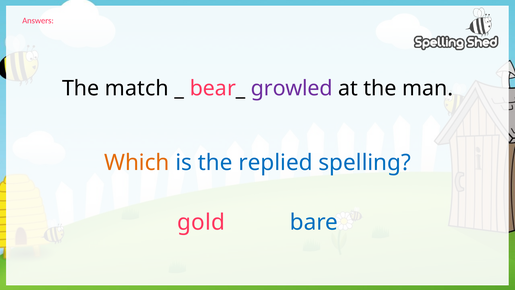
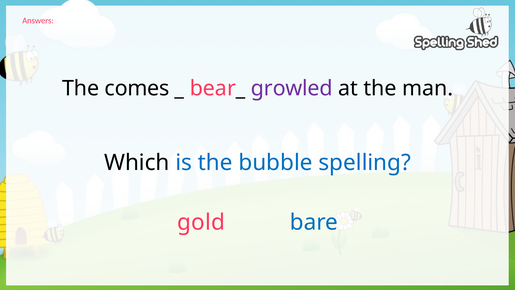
match: match -> comes (137, 88)
Which colour: orange -> black (137, 163)
replied: replied -> bubble (276, 163)
